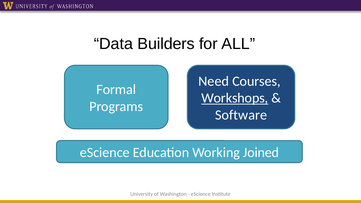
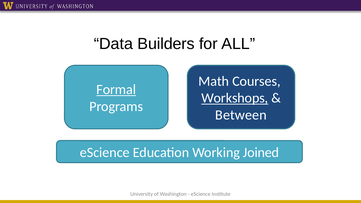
Need: Need -> Math (214, 81)
Formal underline: none -> present (116, 90)
Software: Software -> Between (241, 115)
